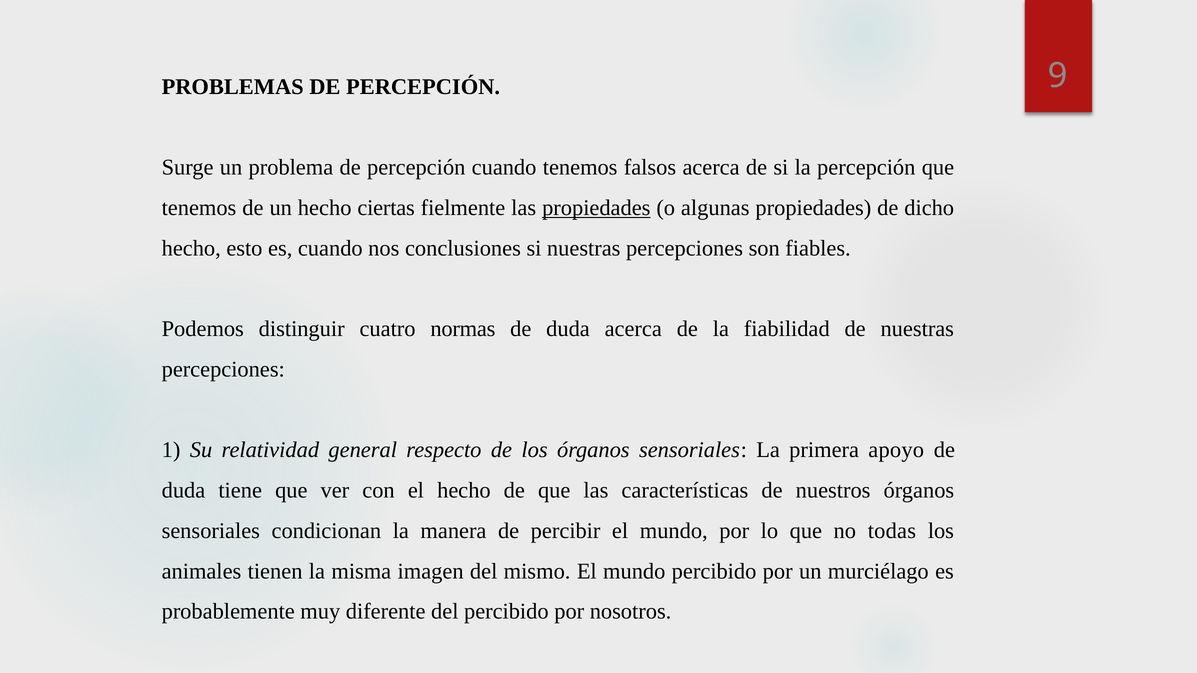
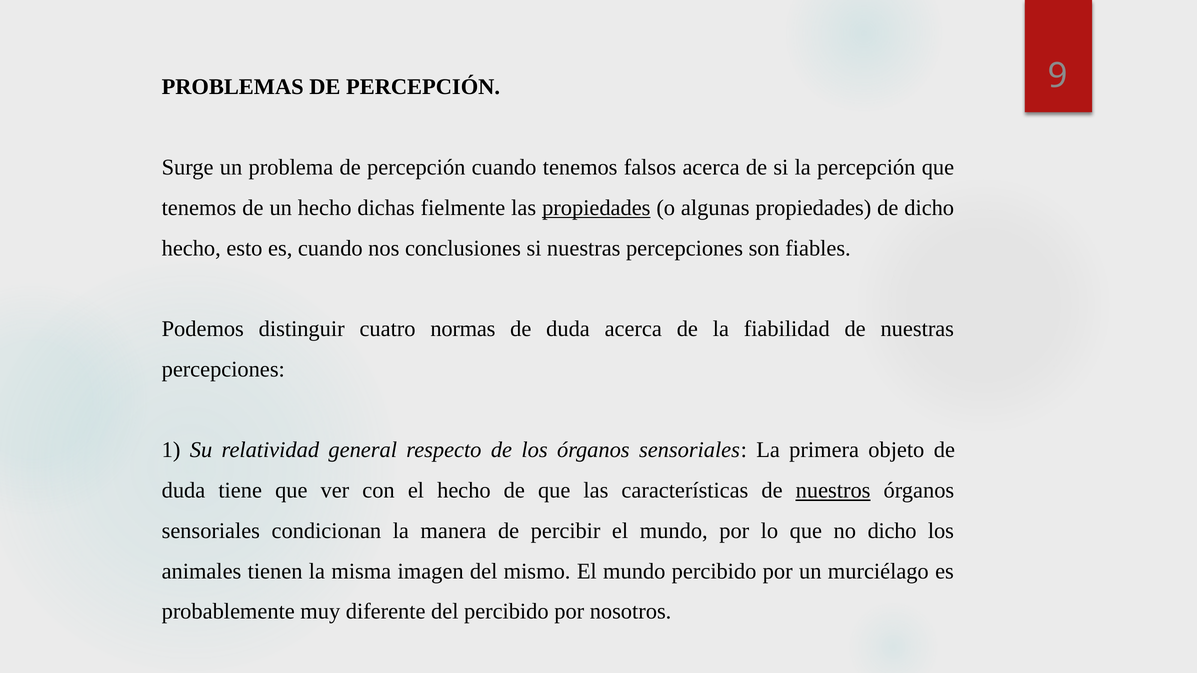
ciertas: ciertas -> dichas (386, 208)
apoyo: apoyo -> objeto (896, 450)
nuestros underline: none -> present (833, 491)
no todas: todas -> dicho (892, 531)
